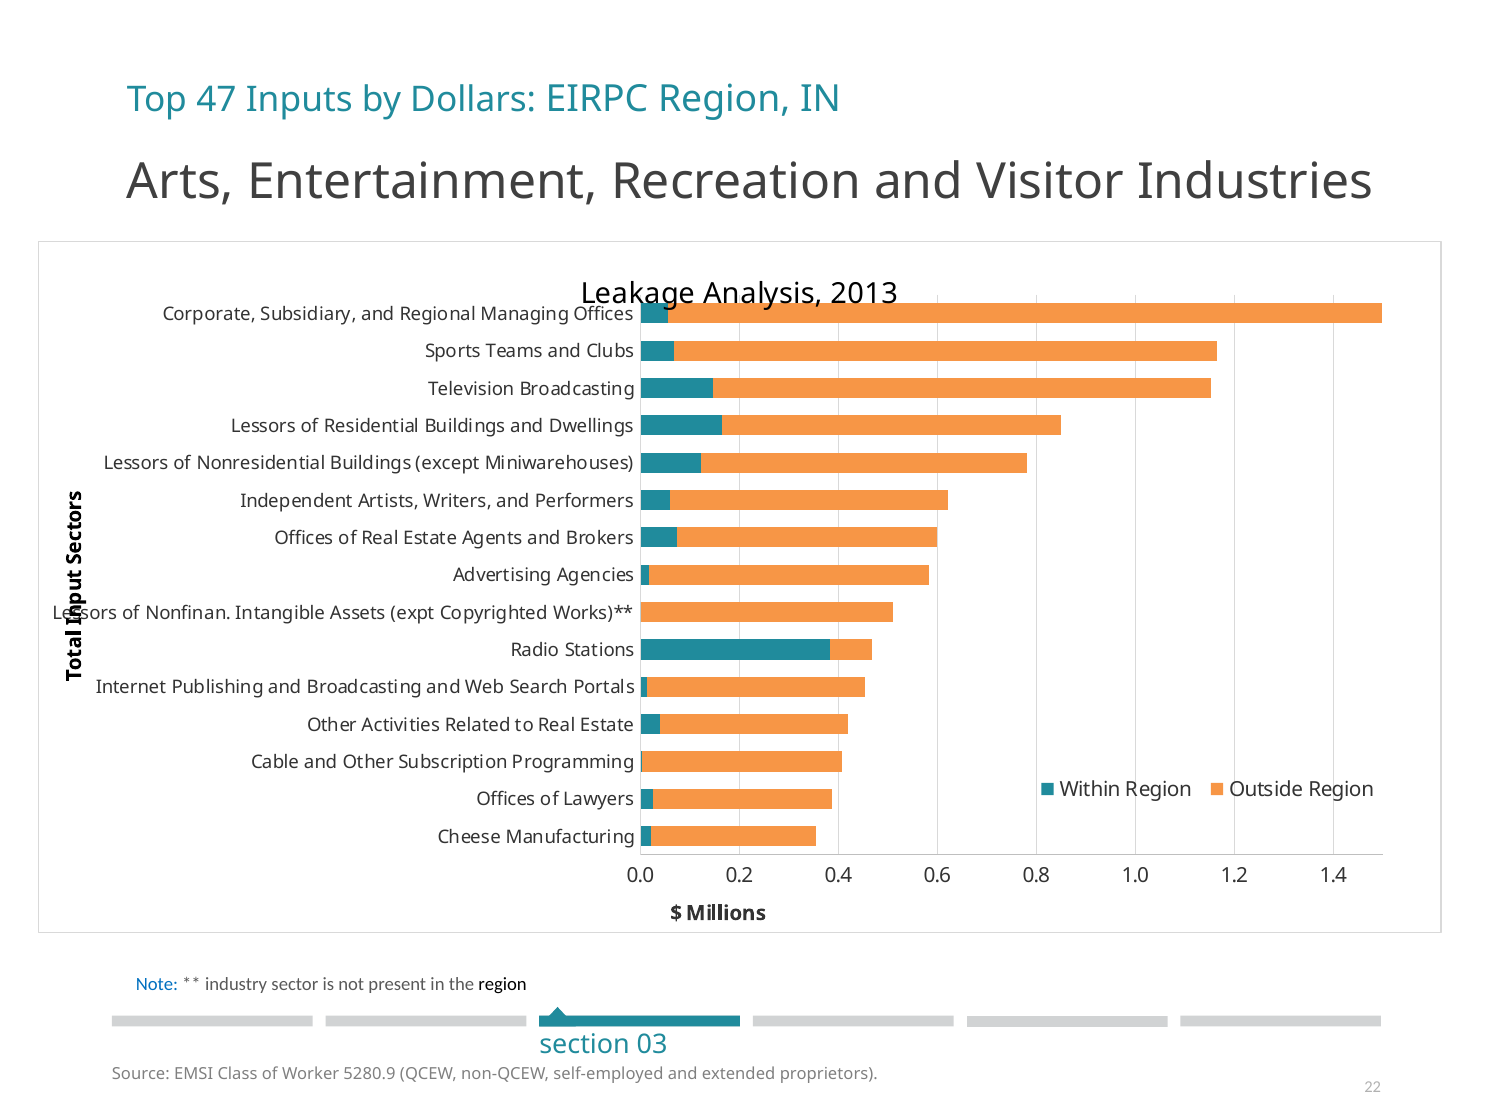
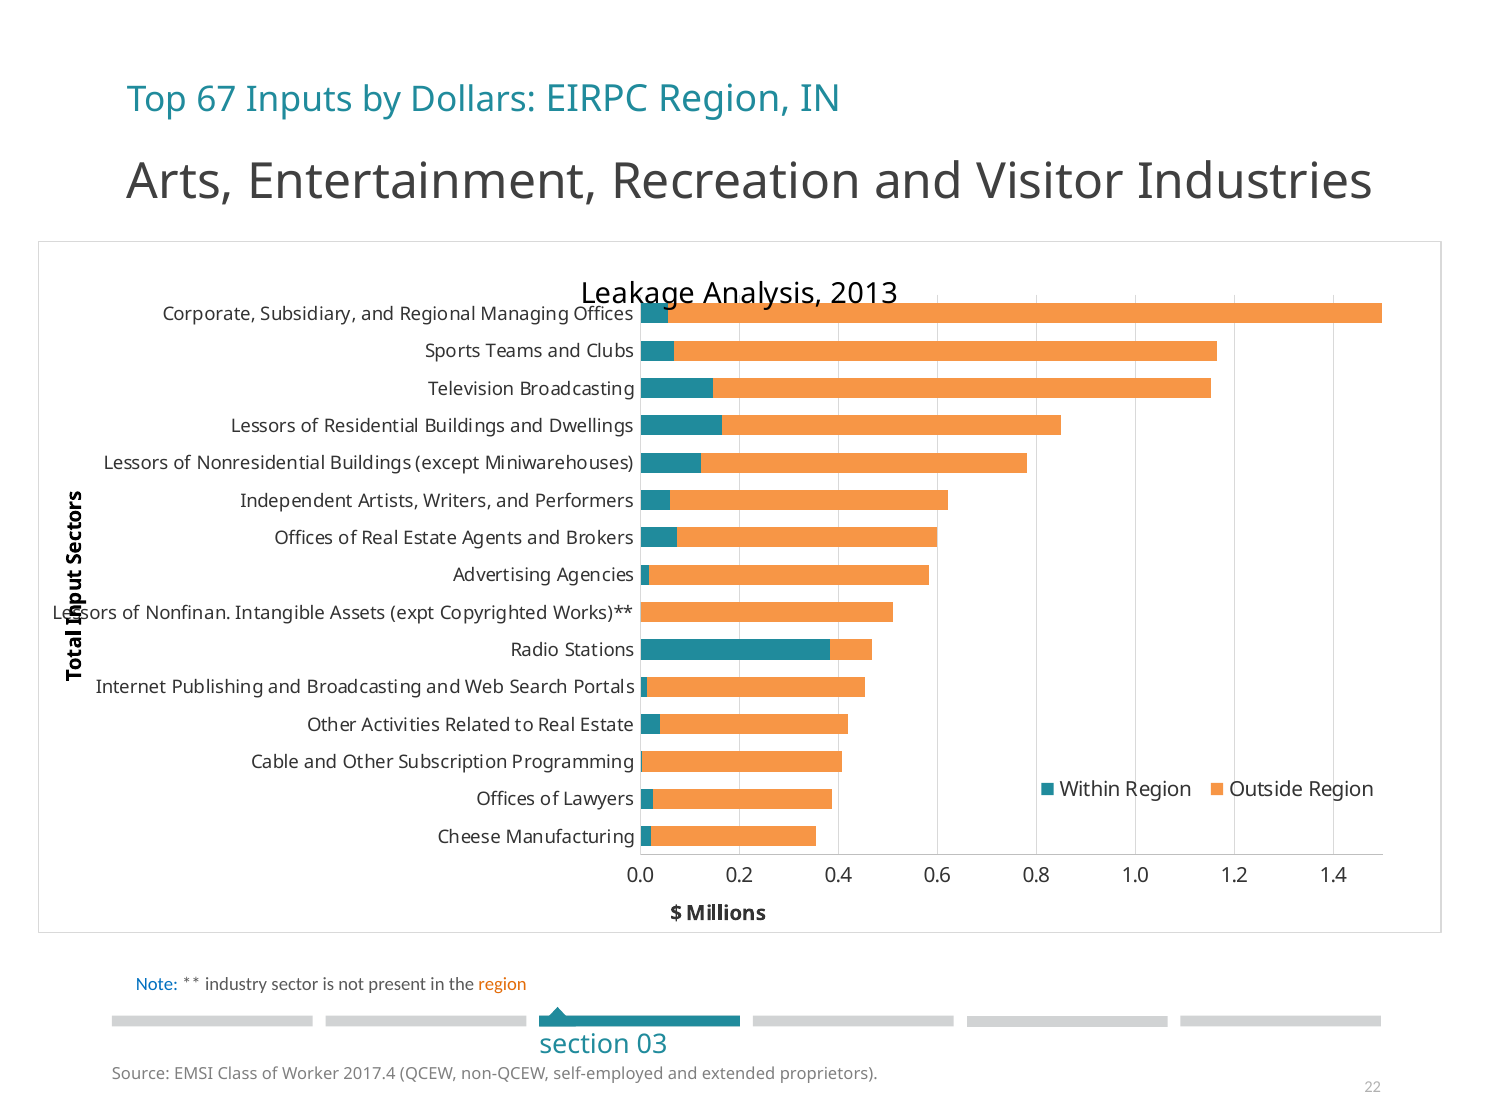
47: 47 -> 67 (216, 99)
region colour: black -> orange (503, 984)
5280.9: 5280.9 -> 2017.4 (370, 1074)
